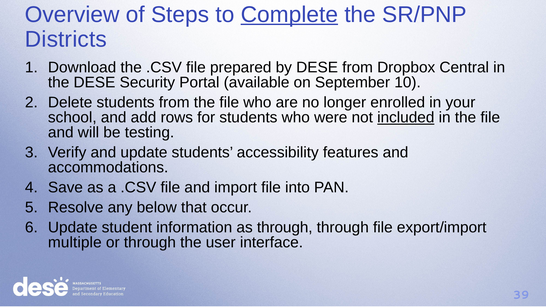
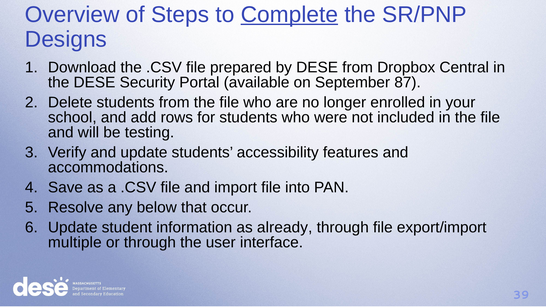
Districts: Districts -> Designs (66, 39)
10: 10 -> 87 (408, 83)
included underline: present -> none (406, 118)
as through: through -> already (285, 228)
